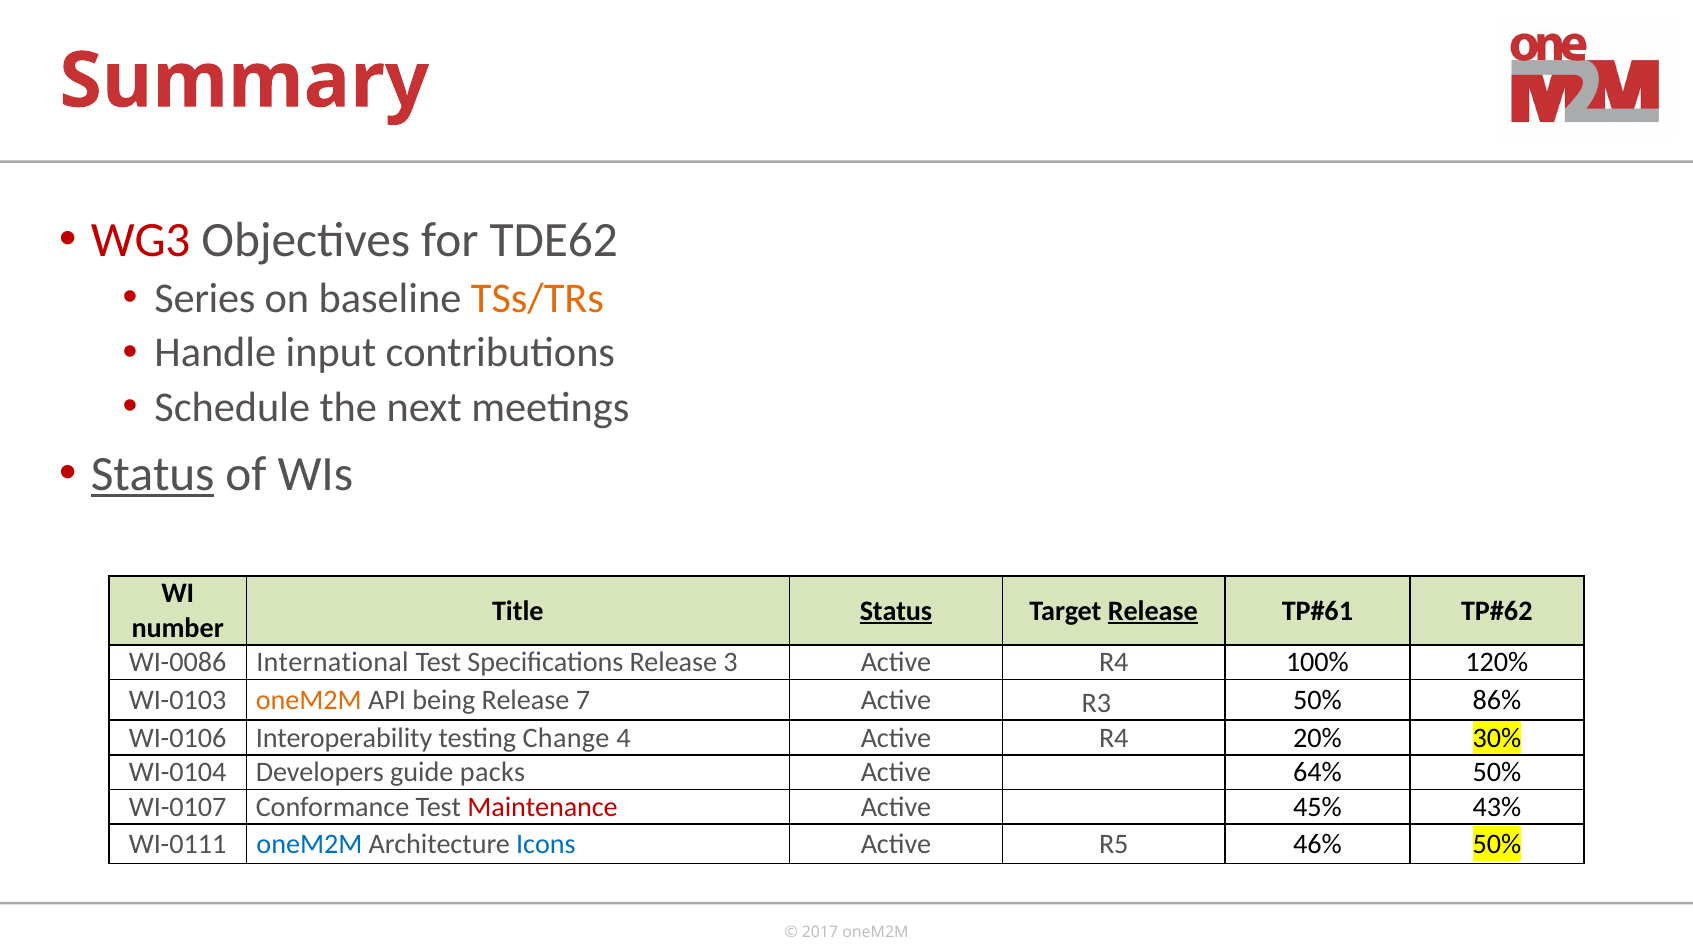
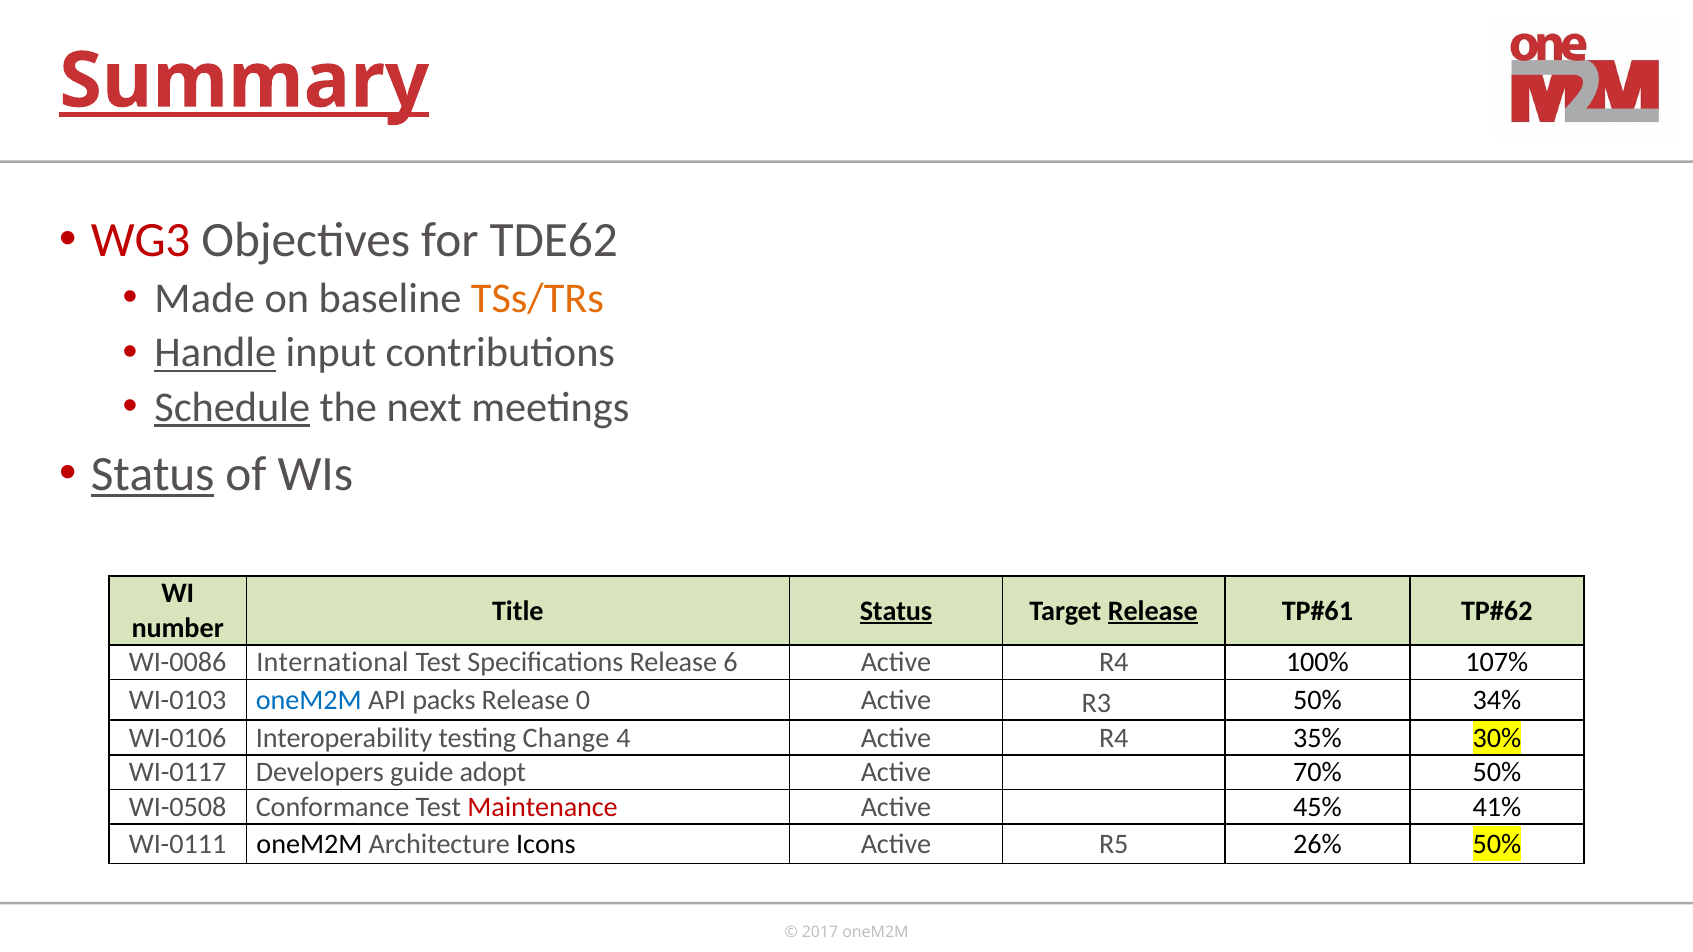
Summary underline: none -> present (244, 81)
Series: Series -> Made (205, 298)
Handle underline: none -> present (215, 353)
Schedule underline: none -> present (232, 407)
3: 3 -> 6 (731, 663)
120%: 120% -> 107% (1497, 663)
oneM2M colour: orange -> blue (309, 700)
being: being -> packs (444, 700)
7: 7 -> 0 (583, 700)
86%: 86% -> 34% (1497, 700)
20%: 20% -> 35% (1317, 738)
WI-0104: WI-0104 -> WI-0117 (178, 773)
packs: packs -> adopt (493, 773)
64%: 64% -> 70% (1317, 773)
WI-0107: WI-0107 -> WI-0508 (178, 807)
43%: 43% -> 41% (1497, 807)
oneM2M colour: blue -> black (309, 844)
Icons colour: blue -> black (546, 844)
46%: 46% -> 26% (1317, 844)
